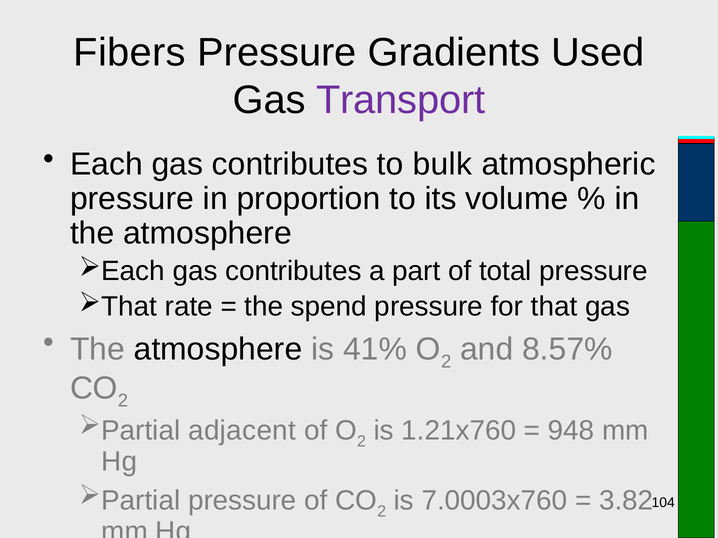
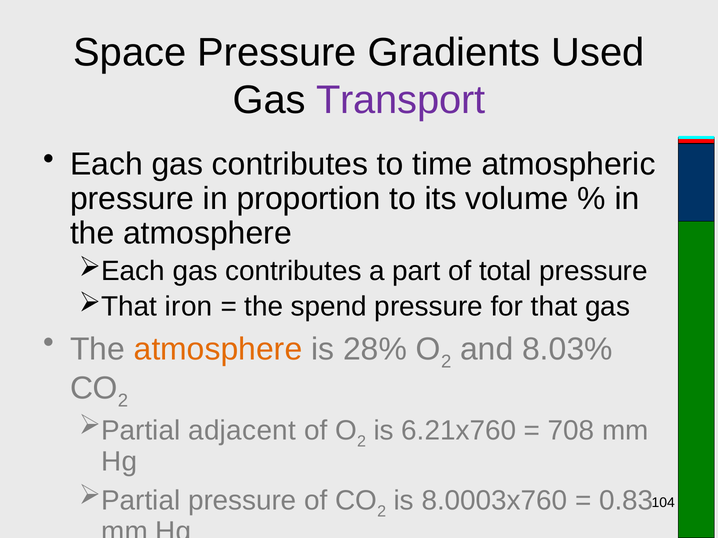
Fibers: Fibers -> Space (130, 52)
bulk: bulk -> time (443, 164)
rate: rate -> iron (189, 307)
atmosphere colour: black -> orange (218, 349)
41%: 41% -> 28% (375, 349)
8.57%: 8.57% -> 8.03% (567, 349)
1.21x760: 1.21x760 -> 6.21x760 (459, 431)
948: 948 -> 708 (571, 431)
7.0003x760: 7.0003x760 -> 8.0003x760 (494, 501)
3.82: 3.82 -> 0.83 (626, 501)
